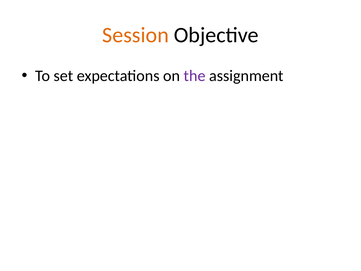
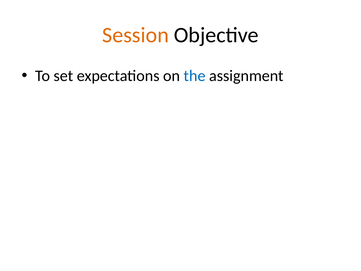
the colour: purple -> blue (195, 76)
